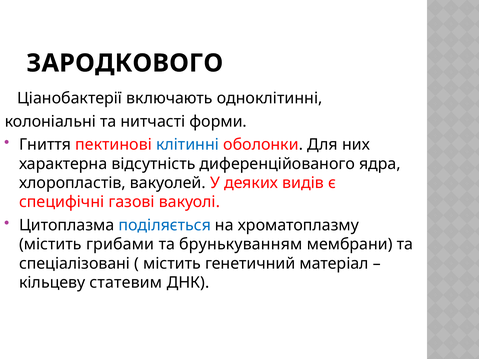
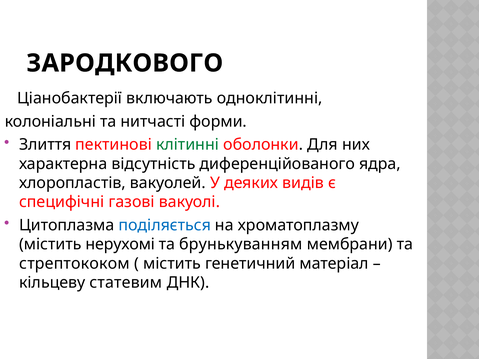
Гниття: Гниття -> Злиття (45, 145)
клітинні colour: blue -> green (188, 145)
грибами: грибами -> нерухомі (120, 244)
спеціалізовані: спеціалізовані -> стрептококом (74, 264)
